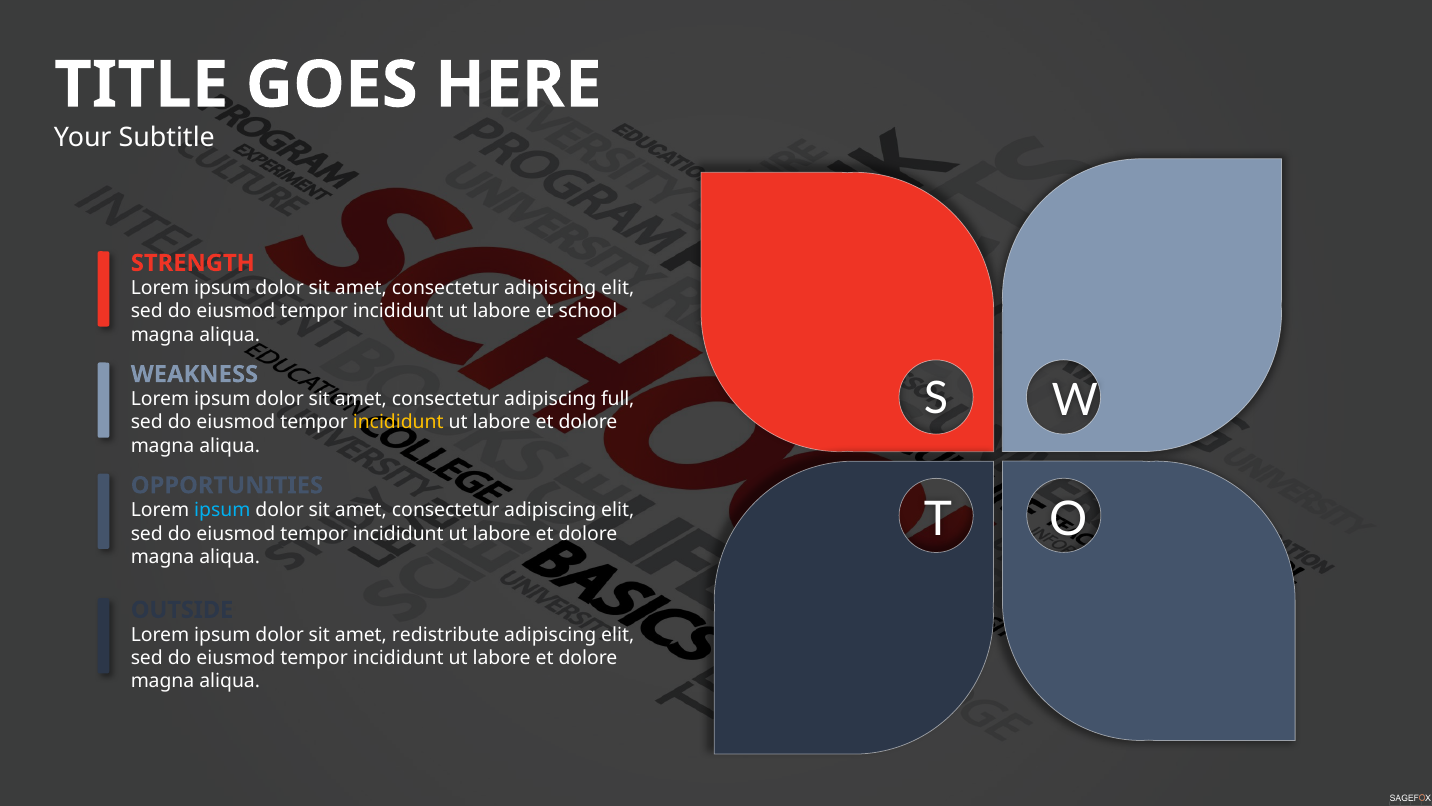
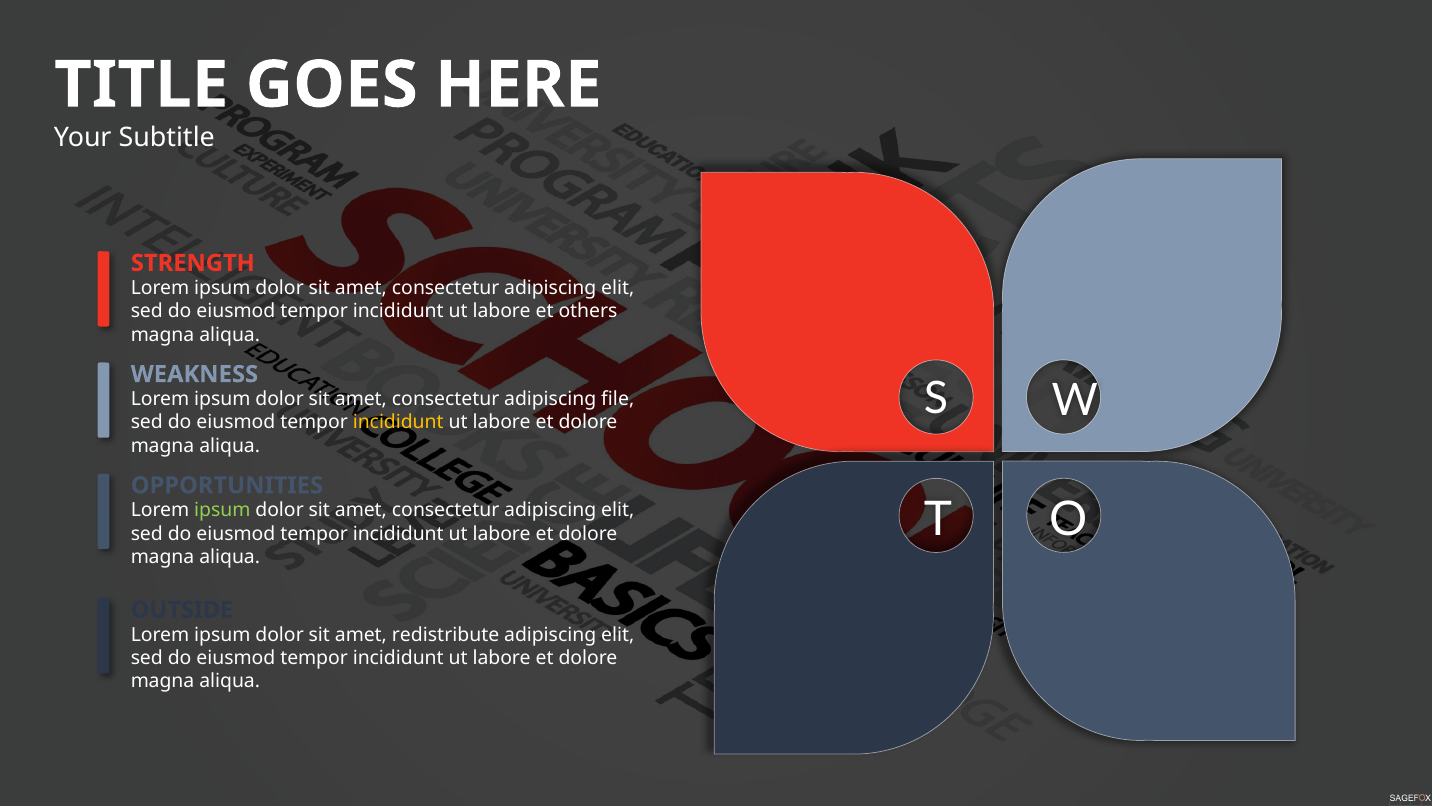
school: school -> others (588, 311)
full: full -> file (618, 399)
ipsum colour: light blue -> light green (222, 510)
